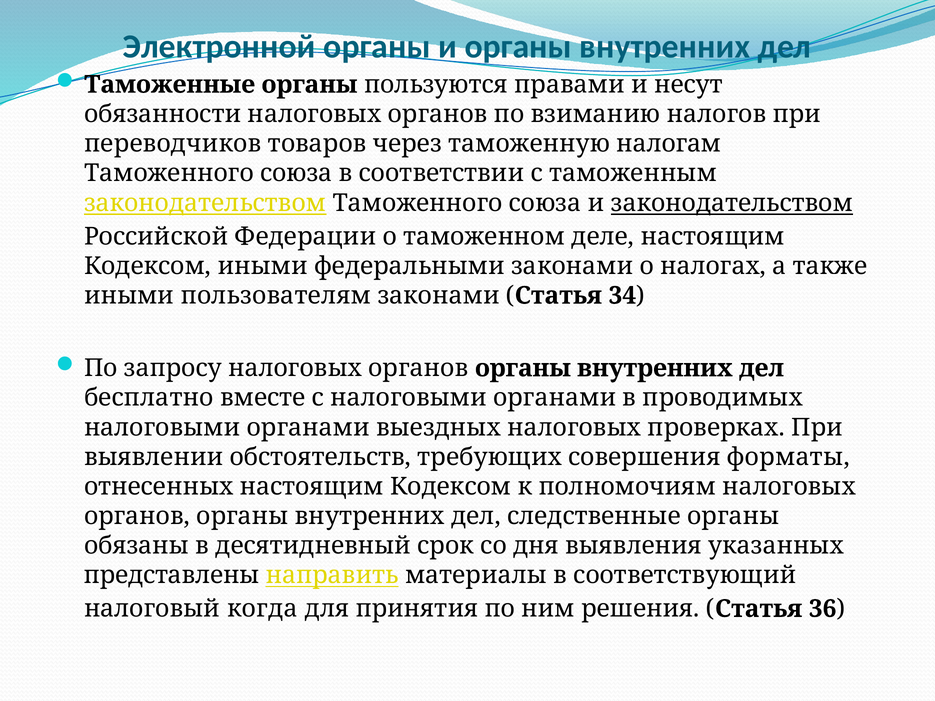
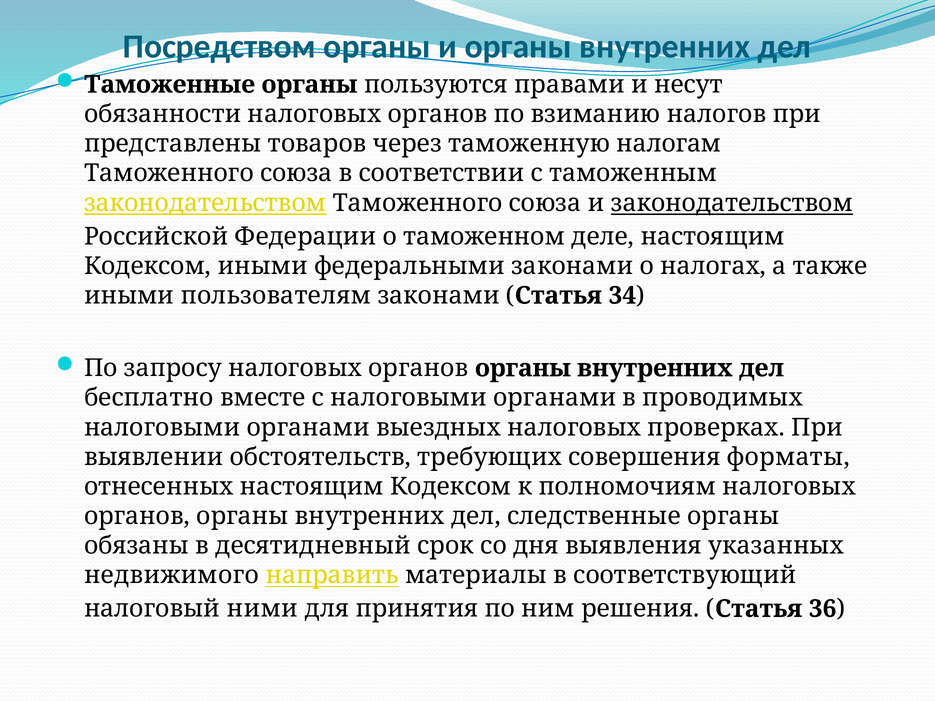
Электронной: Электронной -> Посредством (219, 46)
переводчиков: переводчиков -> представлены (173, 144)
представлены: представлены -> недвижимого (171, 575)
когда: когда -> ними (262, 609)
